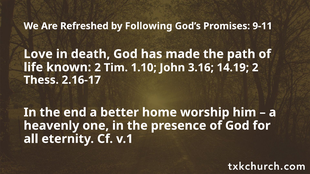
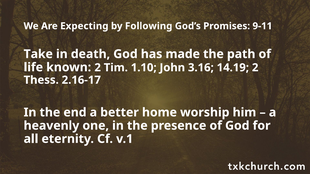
Refreshed: Refreshed -> Expecting (84, 26)
Love: Love -> Take (38, 54)
